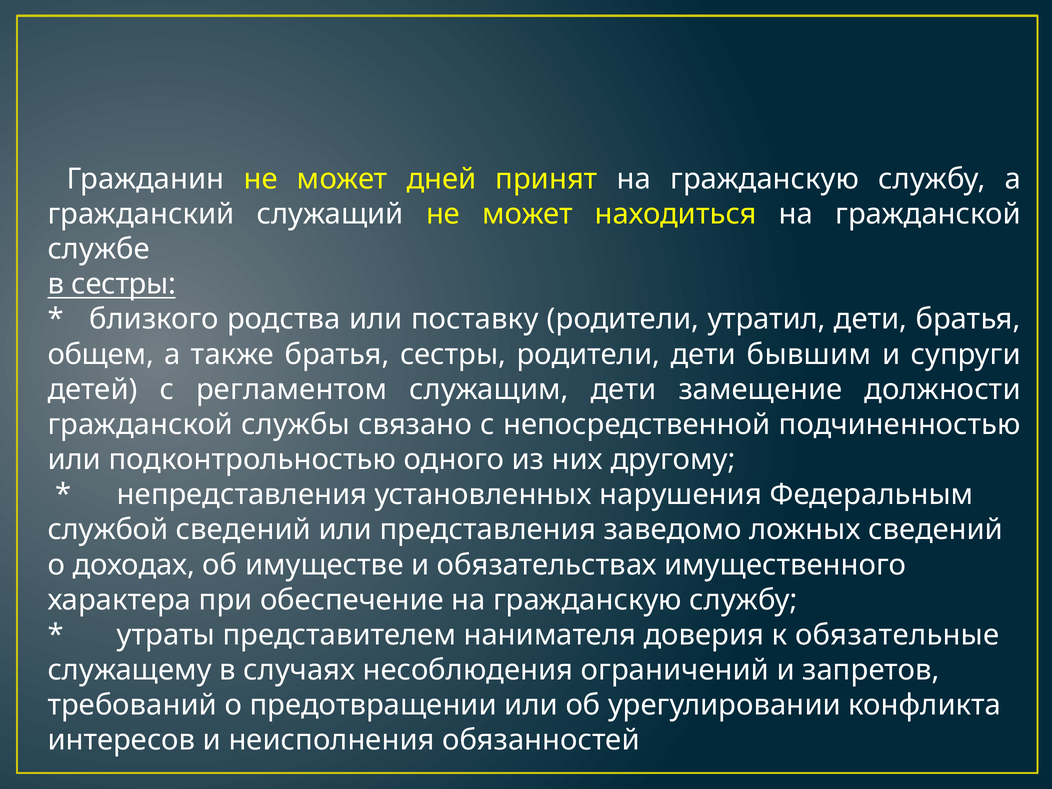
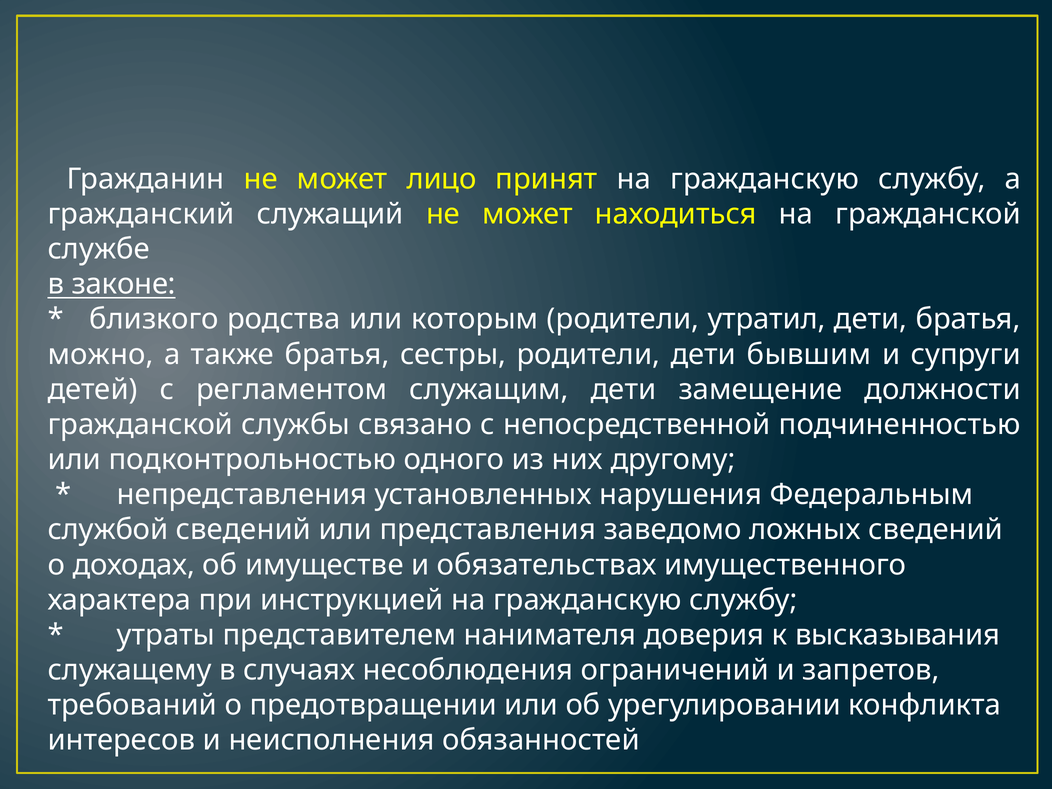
дней: дней -> лицо (442, 179)
в сестры: сестры -> законе (124, 284)
поставку: поставку -> которым (475, 319)
общем: общем -> можно (101, 354)
обеспечение: обеспечение -> инструкцией (352, 600)
обязательные: обязательные -> высказывания (898, 635)
